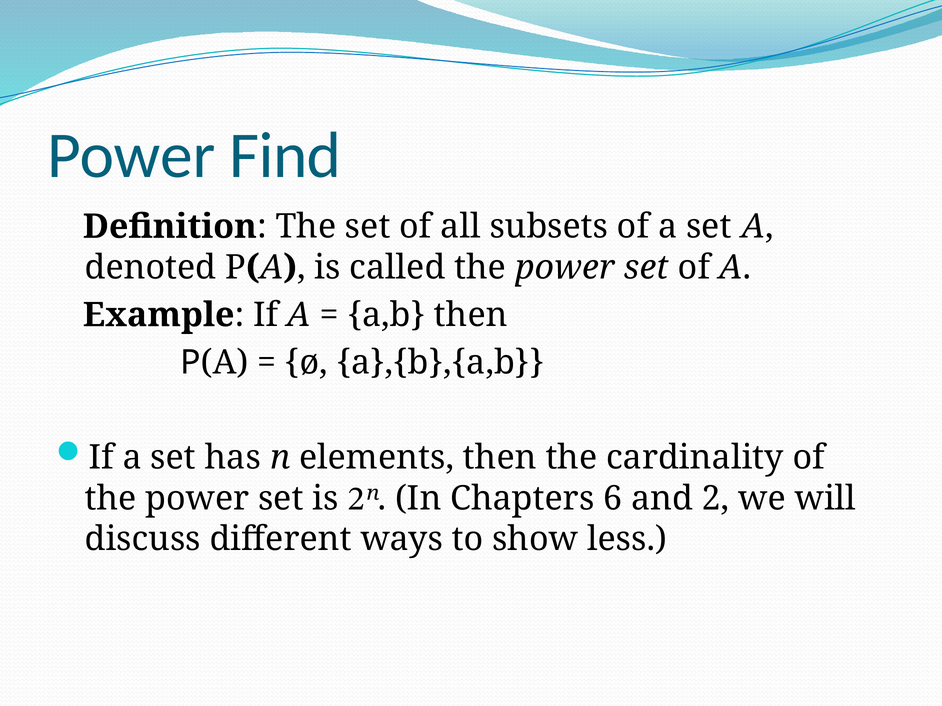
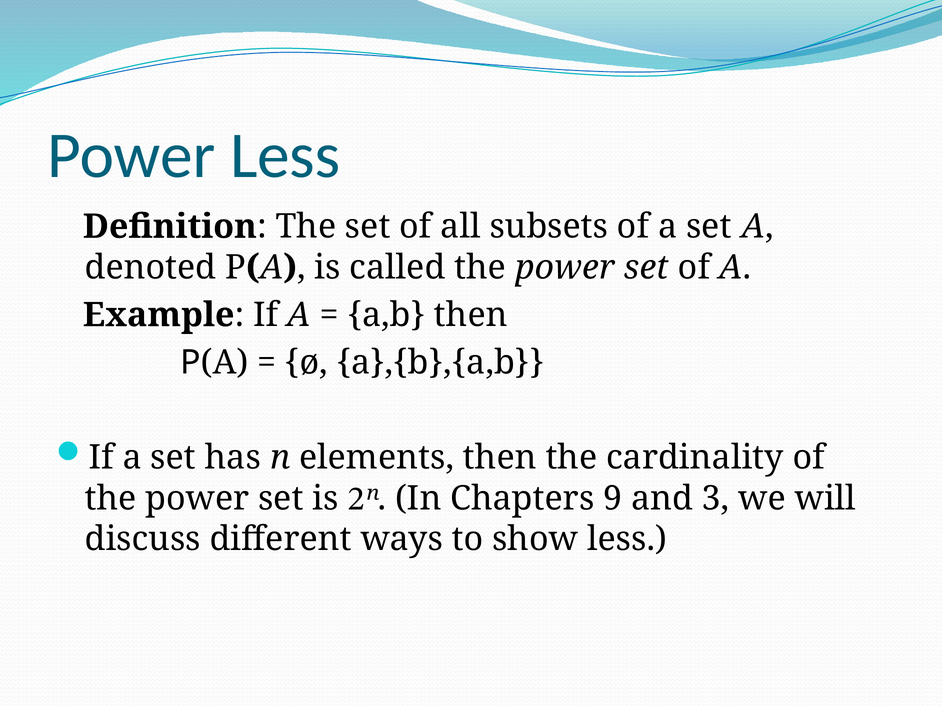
Power Find: Find -> Less (285, 156)
6: 6 -> 9 (613, 499)
and 2: 2 -> 3 (716, 499)
